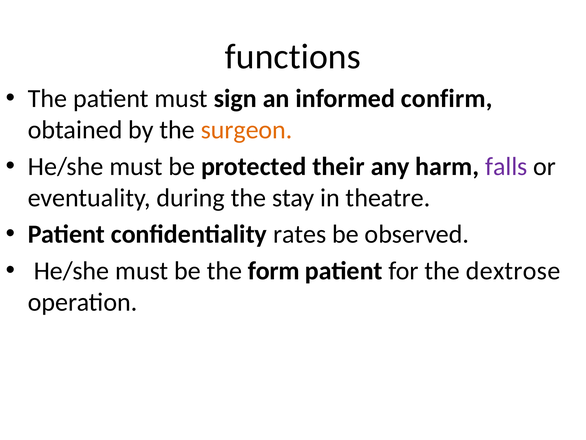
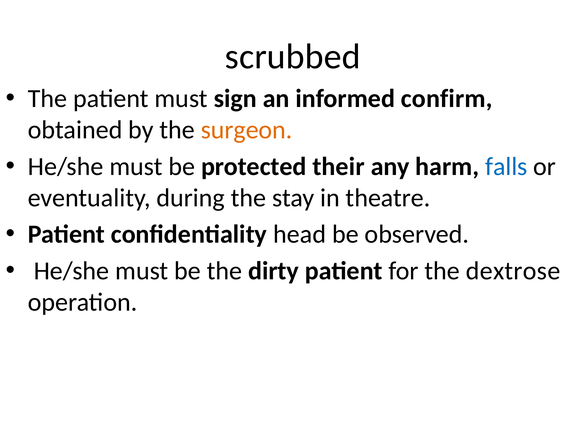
functions: functions -> scrubbed (293, 57)
falls colour: purple -> blue (506, 166)
rates: rates -> head (300, 234)
form: form -> dirty (274, 271)
